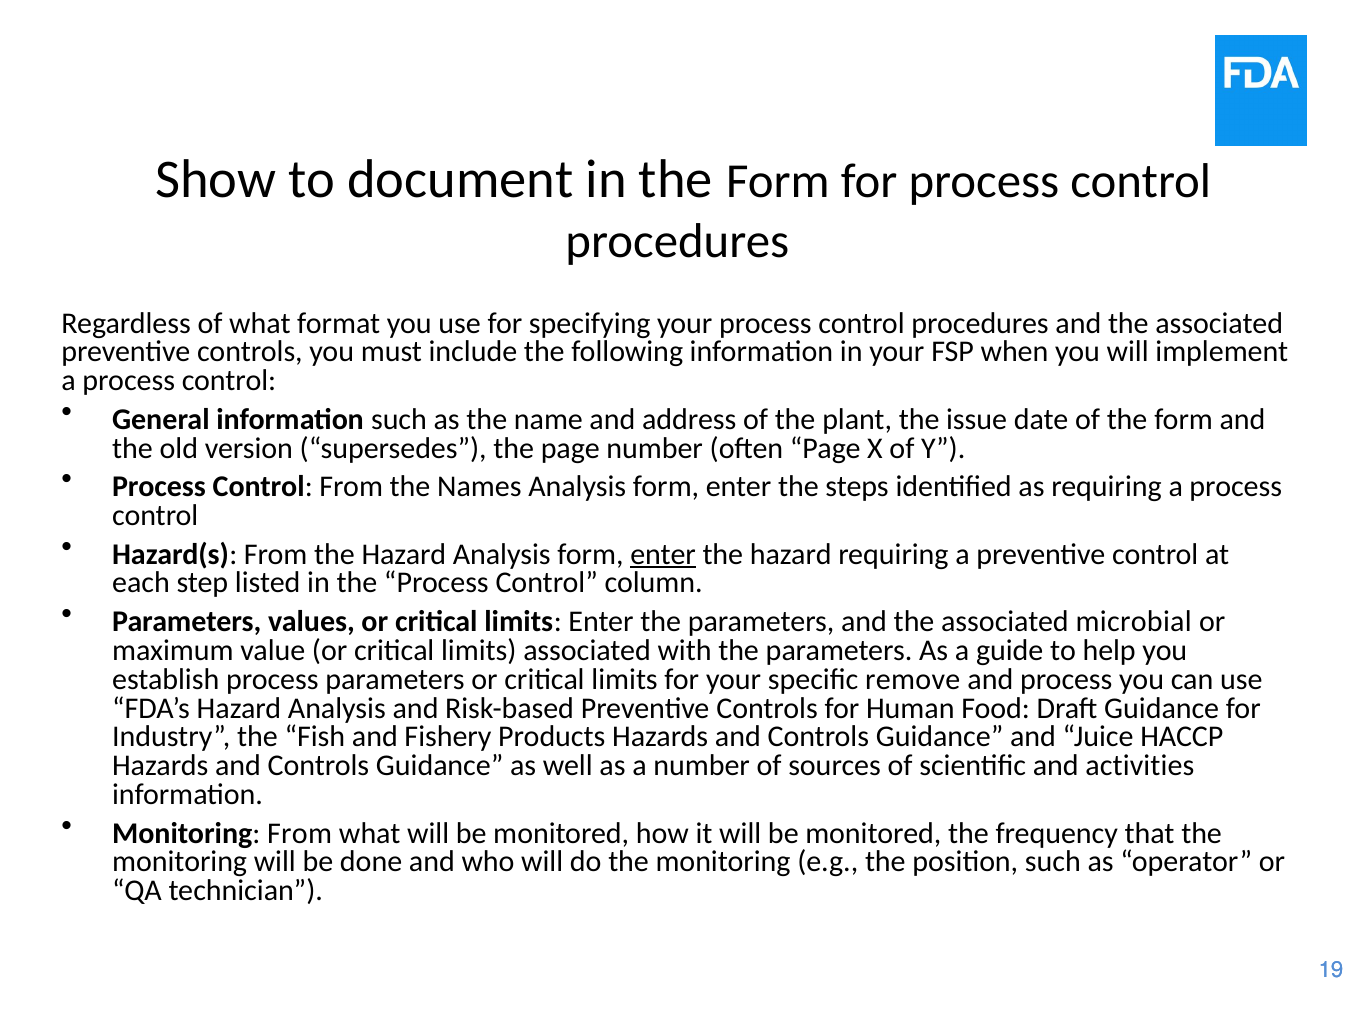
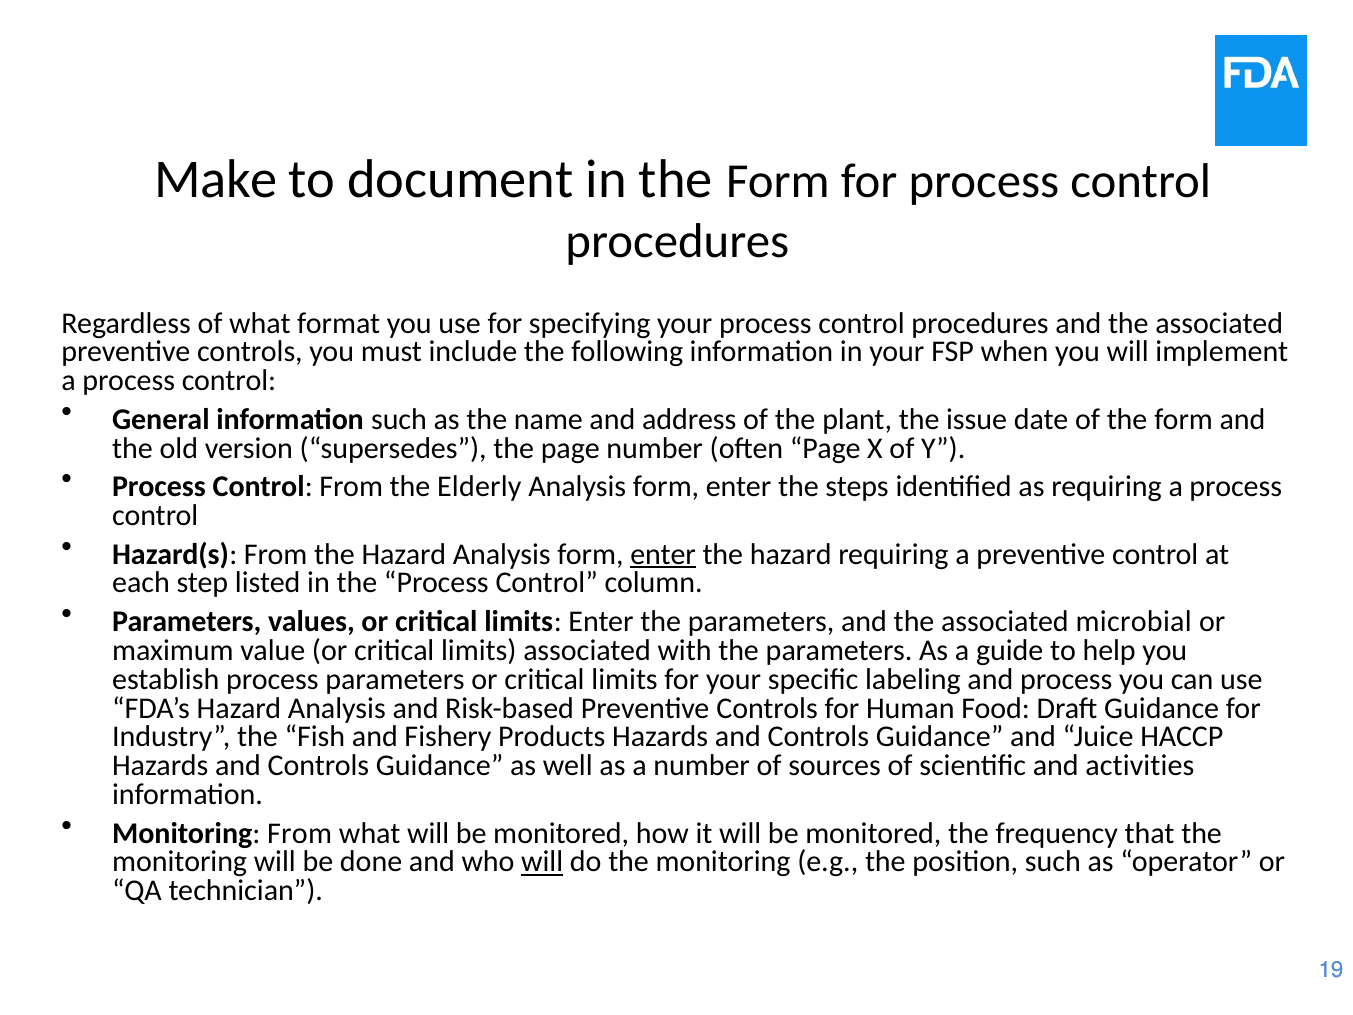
Show: Show -> Make (216, 179)
Names: Names -> Elderly (479, 487)
remove: remove -> labeling (913, 679)
will underline: none -> present (542, 862)
